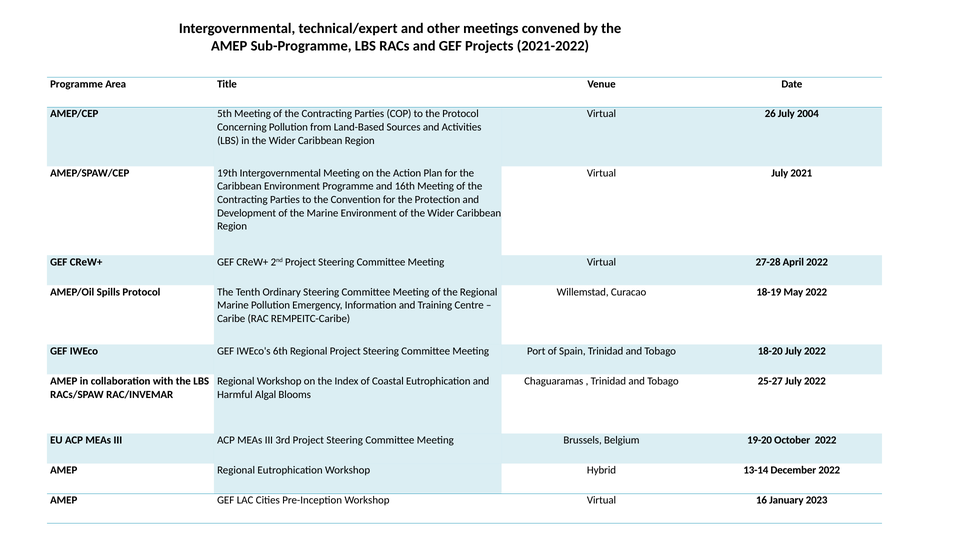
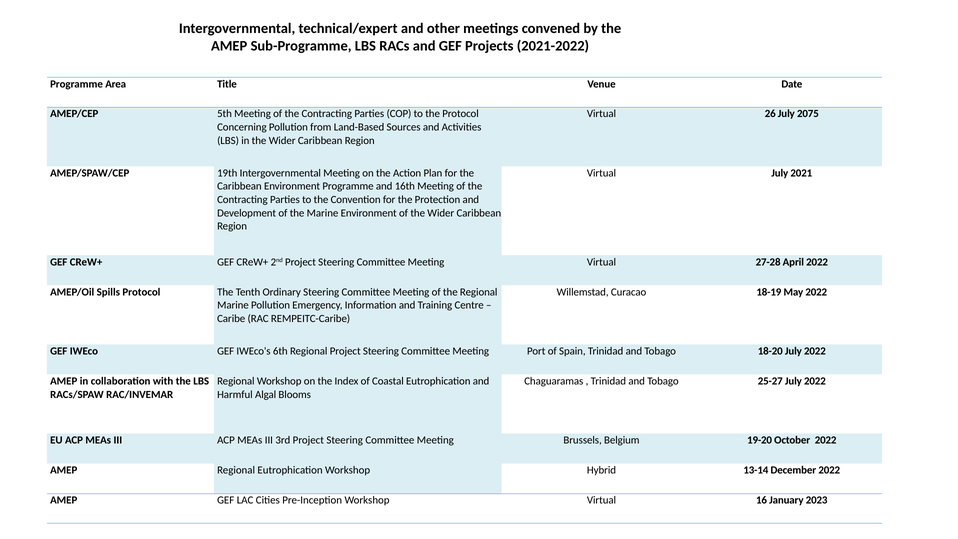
2004: 2004 -> 2075 (808, 114)
